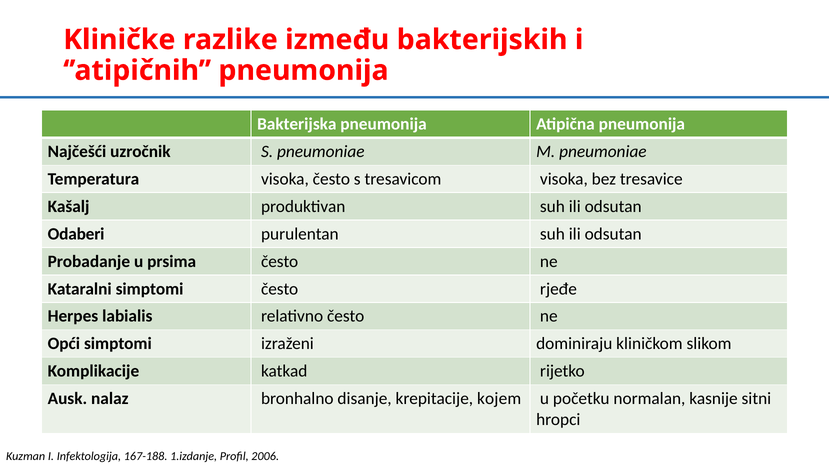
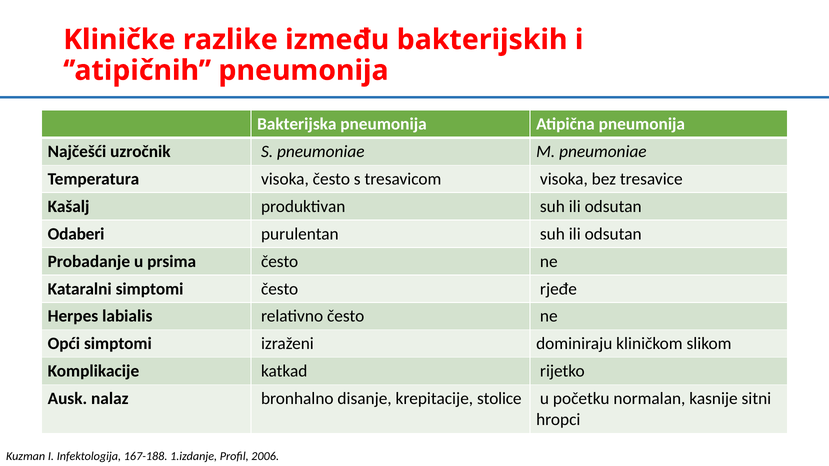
kojem: kojem -> stolice (499, 399)
